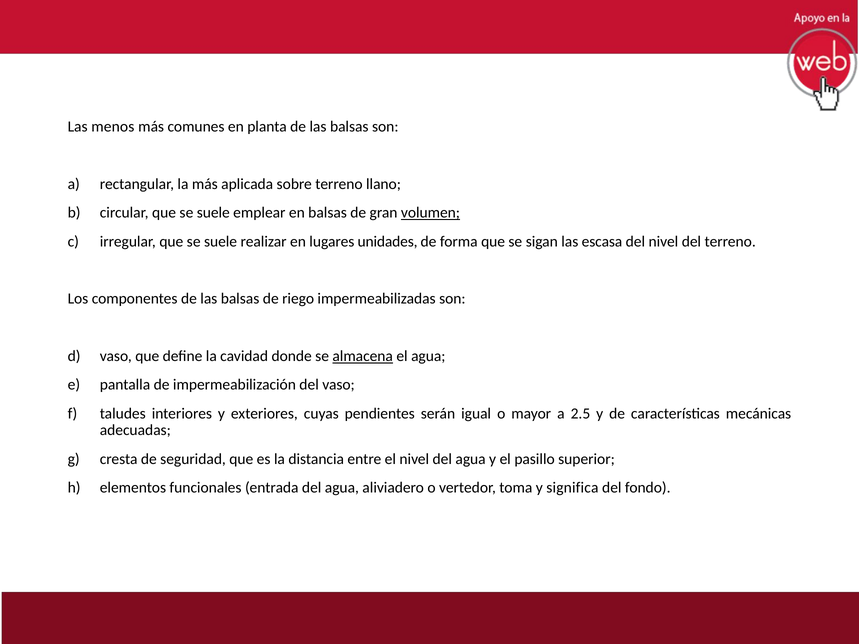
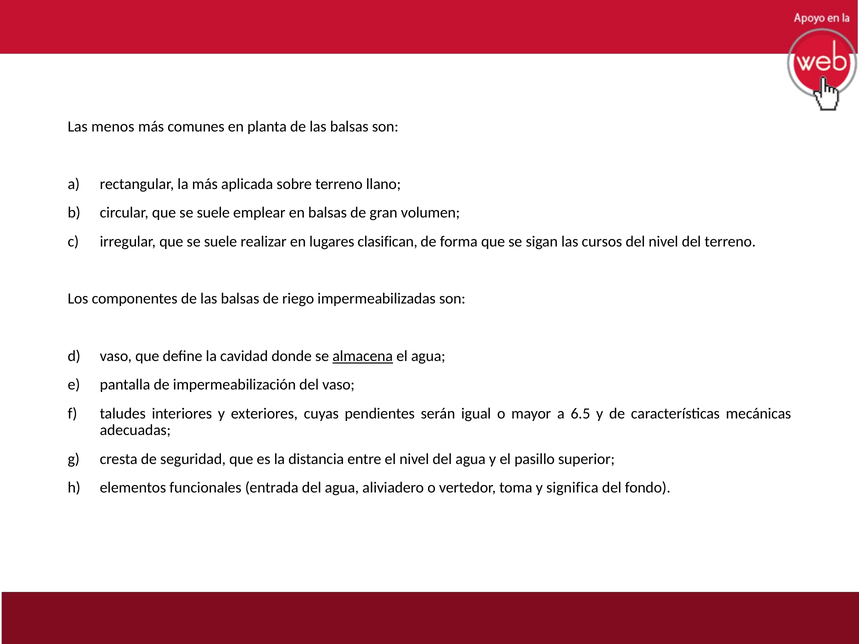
volumen underline: present -> none (430, 213)
unidades: unidades -> clasifican (388, 242)
escasa: escasa -> cursos (602, 242)
2.5: 2.5 -> 6.5 (580, 414)
